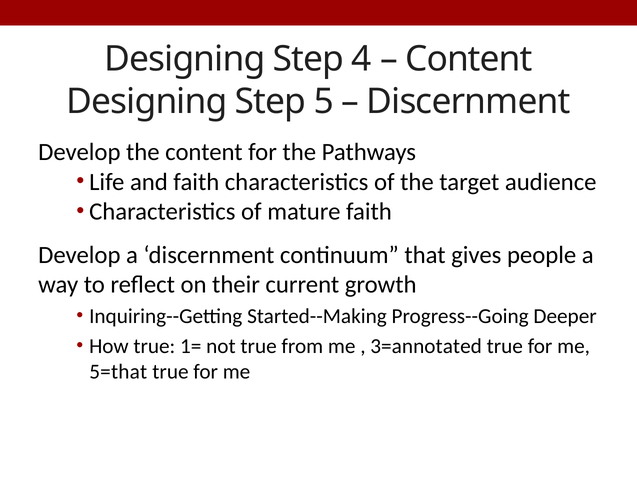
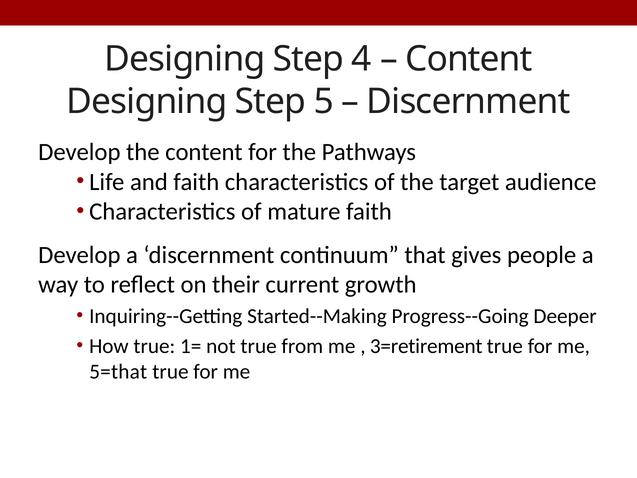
3=annotated: 3=annotated -> 3=retirement (426, 346)
